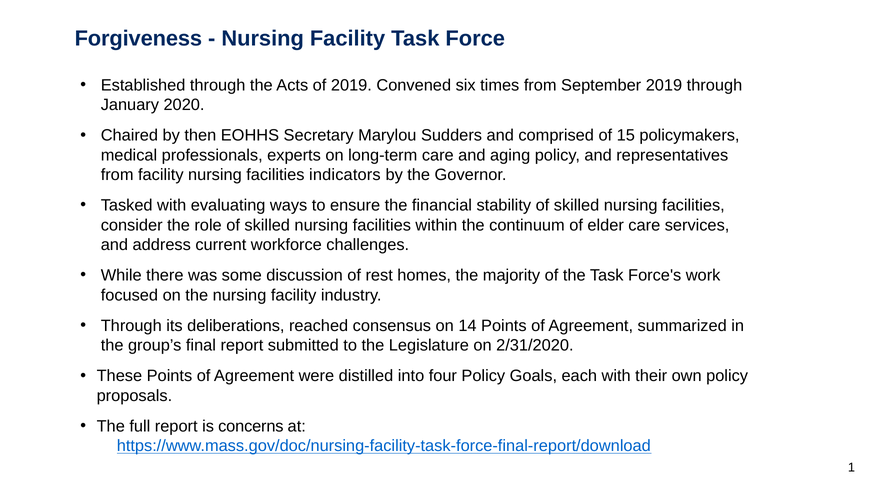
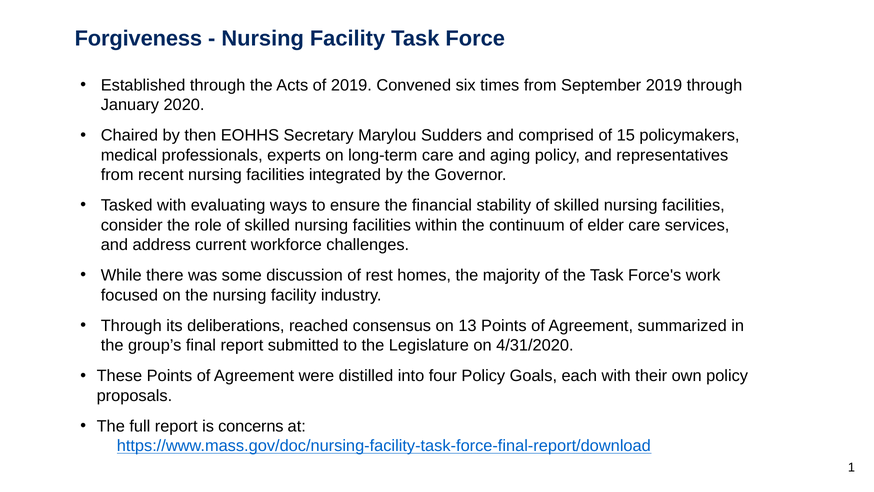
from facility: facility -> recent (161, 175)
indicators: indicators -> integrated (345, 175)
14: 14 -> 13 (467, 325)
2/31/2020: 2/31/2020 -> 4/31/2020 (535, 345)
